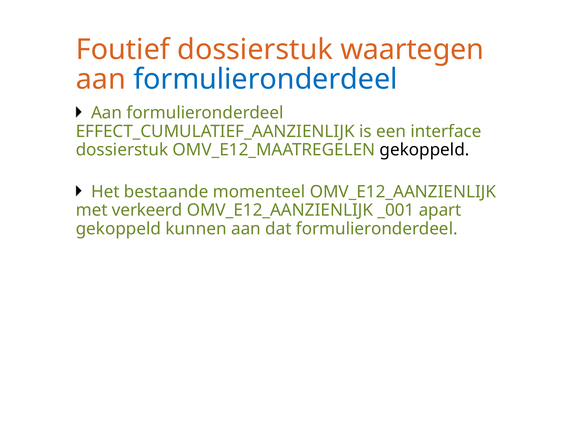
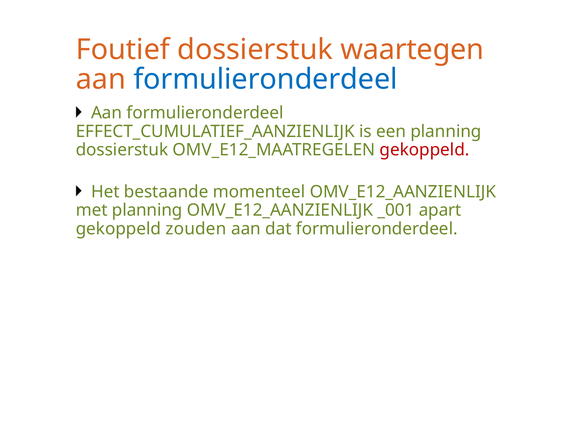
een interface: interface -> planning (446, 131)
gekoppeld colour: black -> red (425, 150)
met verkeerd: verkeerd -> planning (147, 210)
kunnen: kunnen -> zouden (196, 229)
